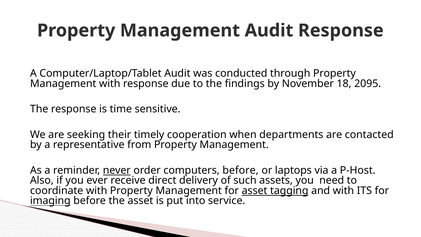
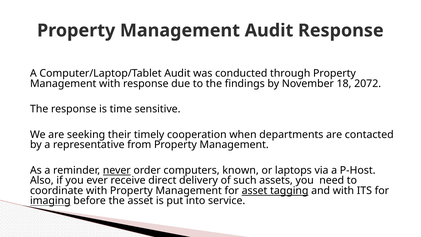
2095: 2095 -> 2072 (368, 83)
computers before: before -> known (241, 170)
